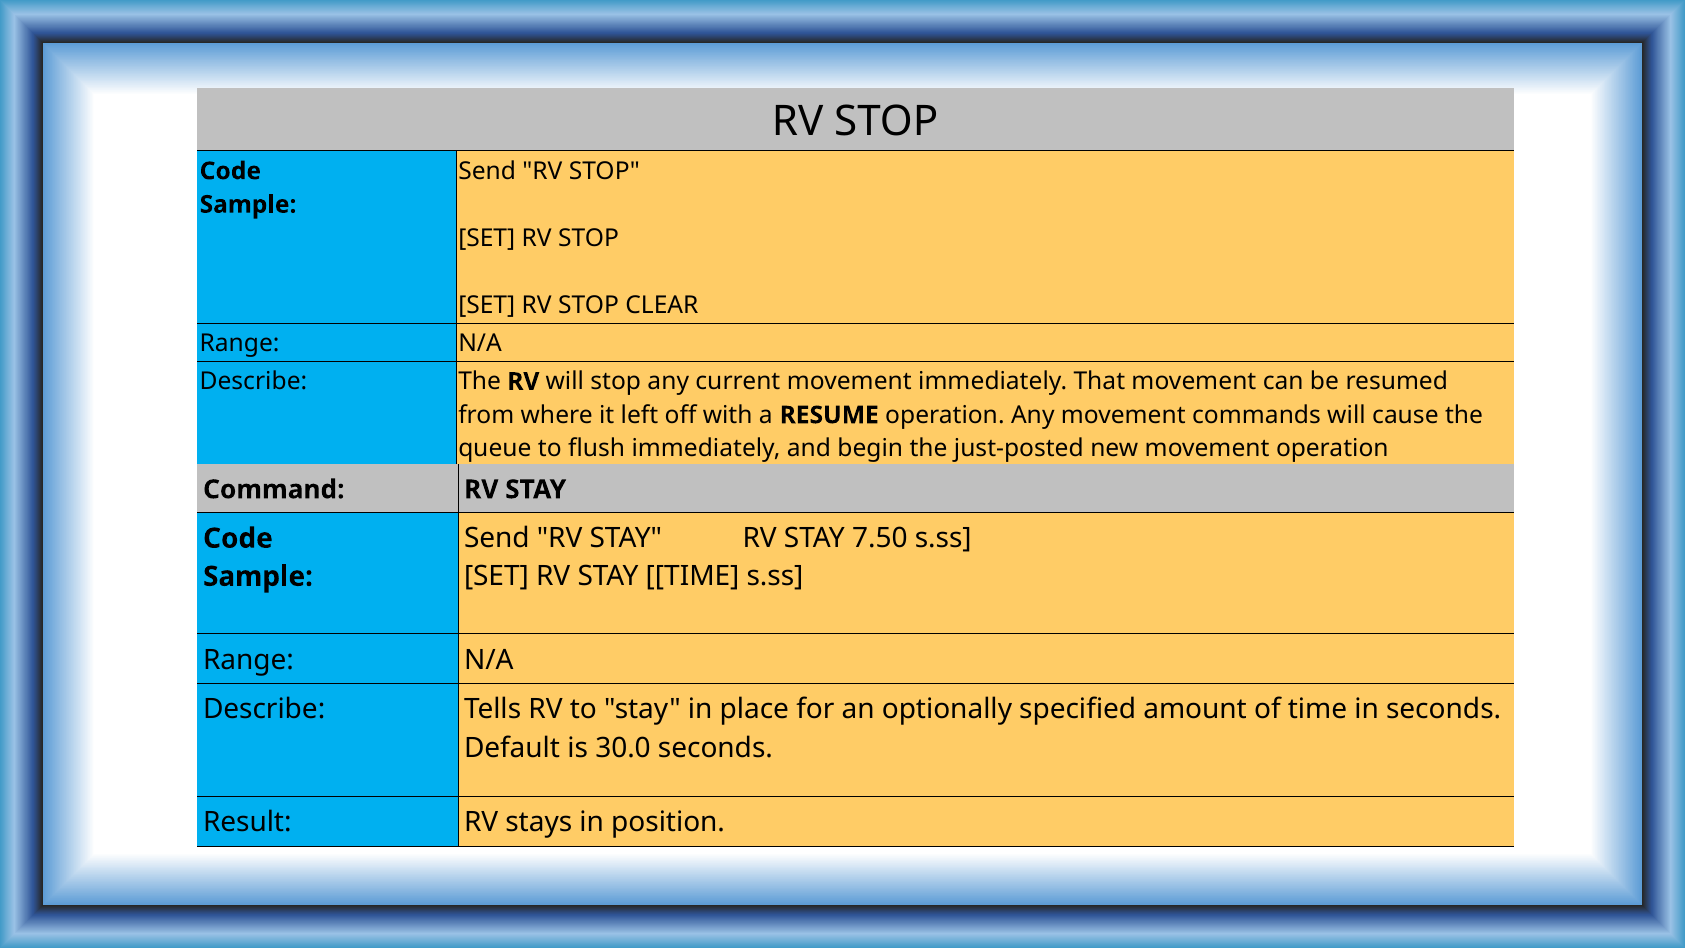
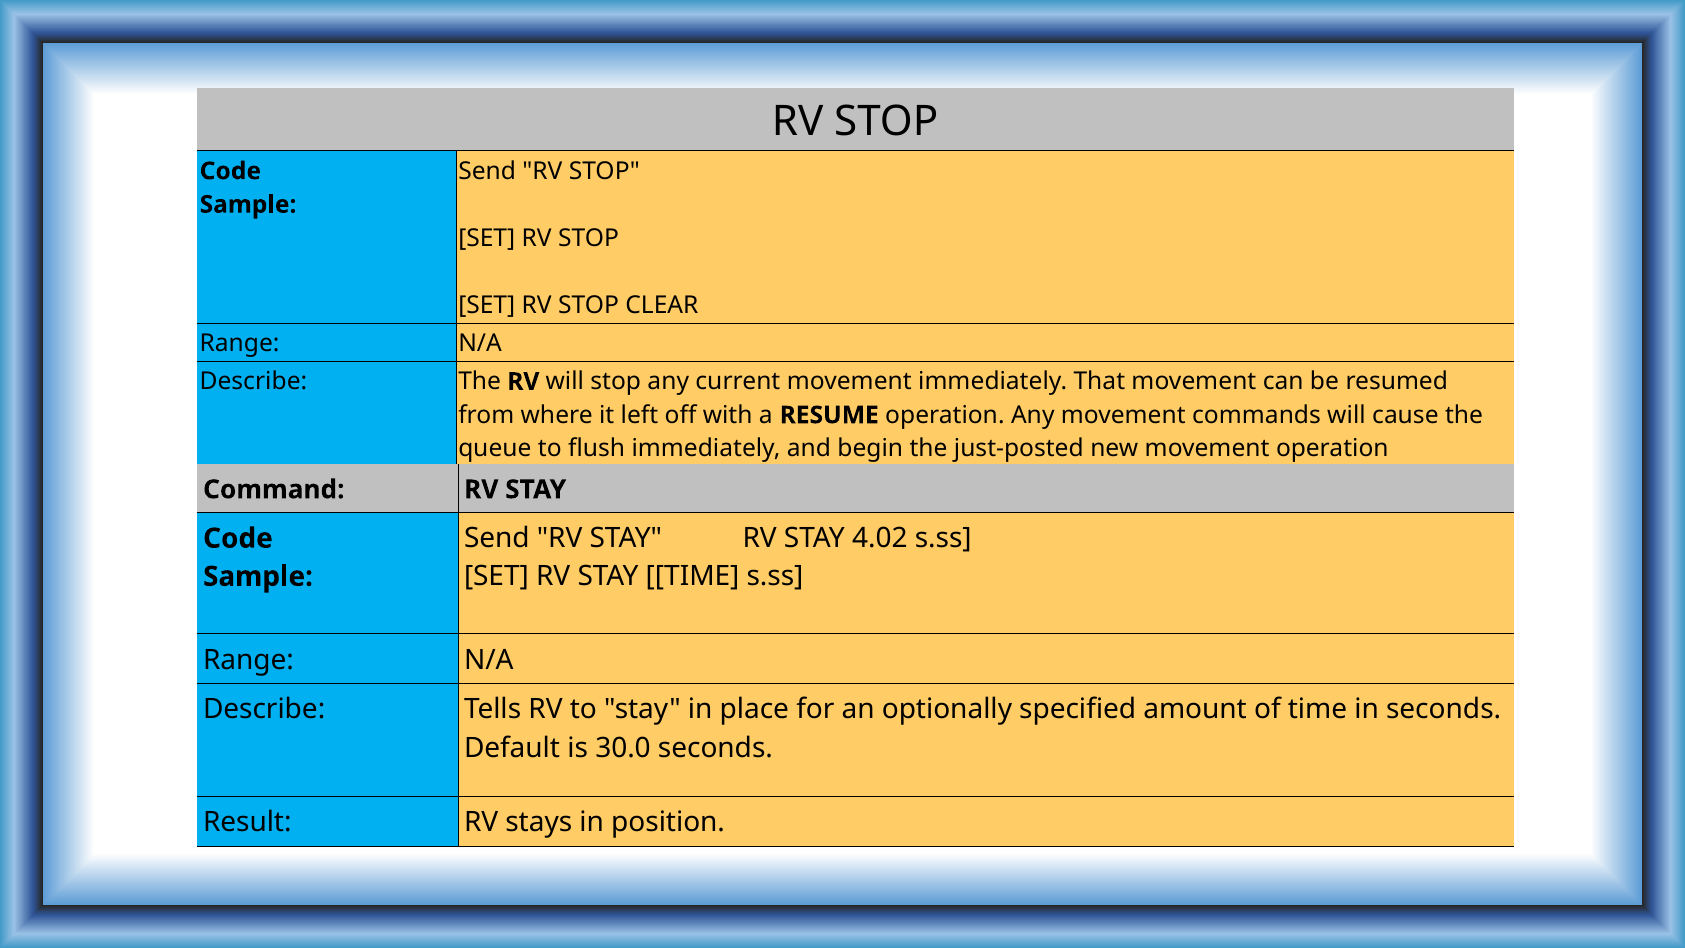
7.50: 7.50 -> 4.02 (880, 538)
